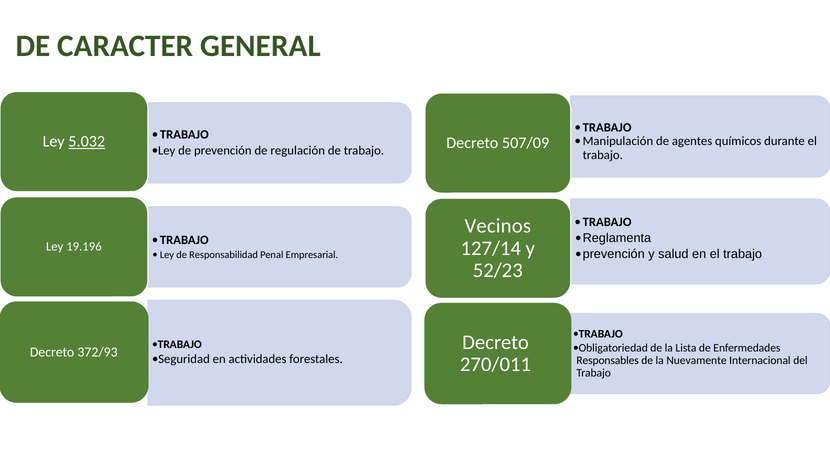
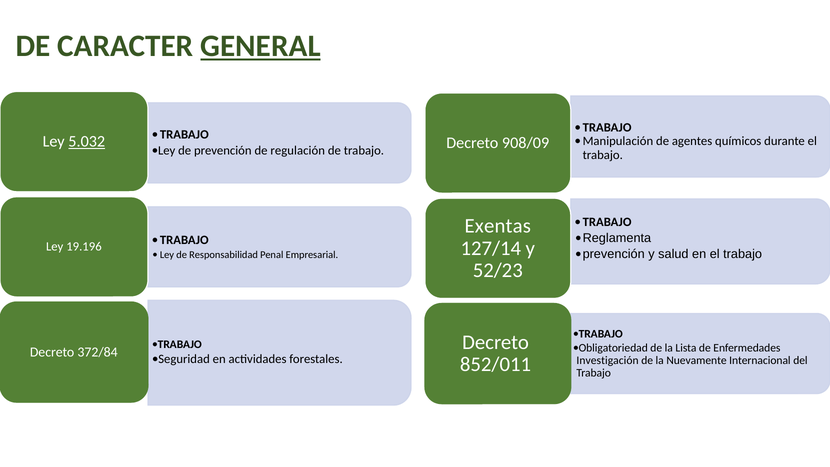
GENERAL underline: none -> present (261, 46)
507/09: 507/09 -> 908/09 (526, 143)
Vecinos: Vecinos -> Exentas (498, 226)
372/93: 372/93 -> 372/84 (98, 352)
Responsables: Responsables -> Investigación (608, 360)
270/011: 270/011 -> 852/011 (495, 365)
